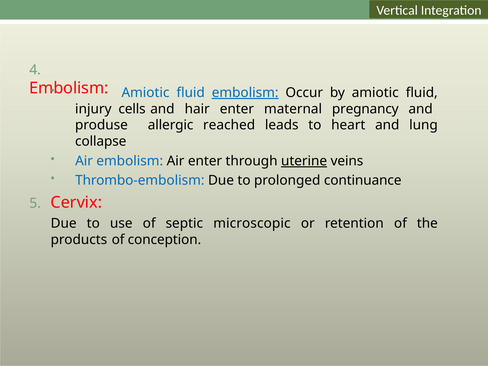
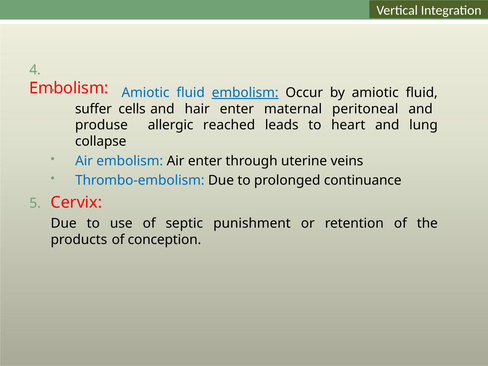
injury: injury -> suffer (93, 109)
pregnancy: pregnancy -> peritoneal (365, 109)
uterine underline: present -> none (304, 161)
microscopic: microscopic -> punishment (252, 223)
